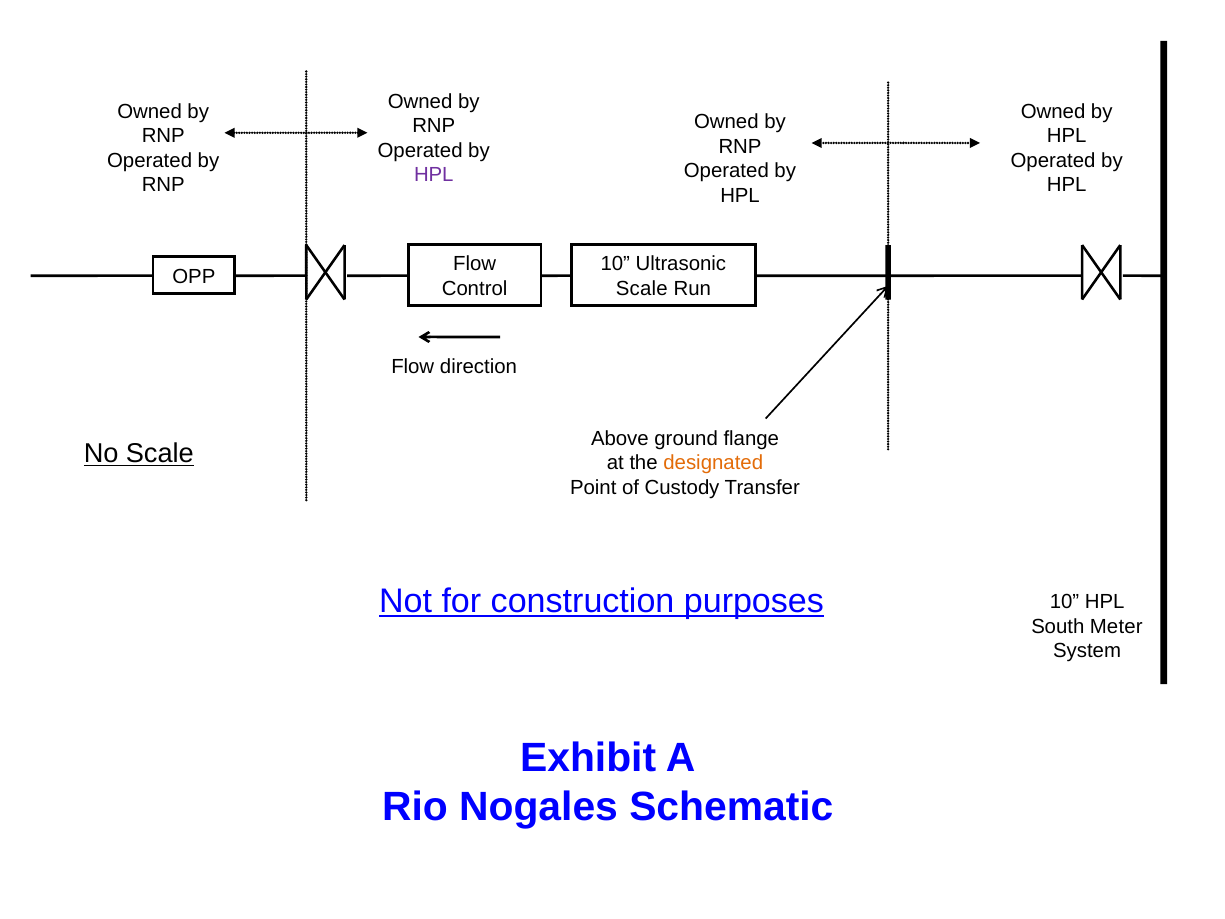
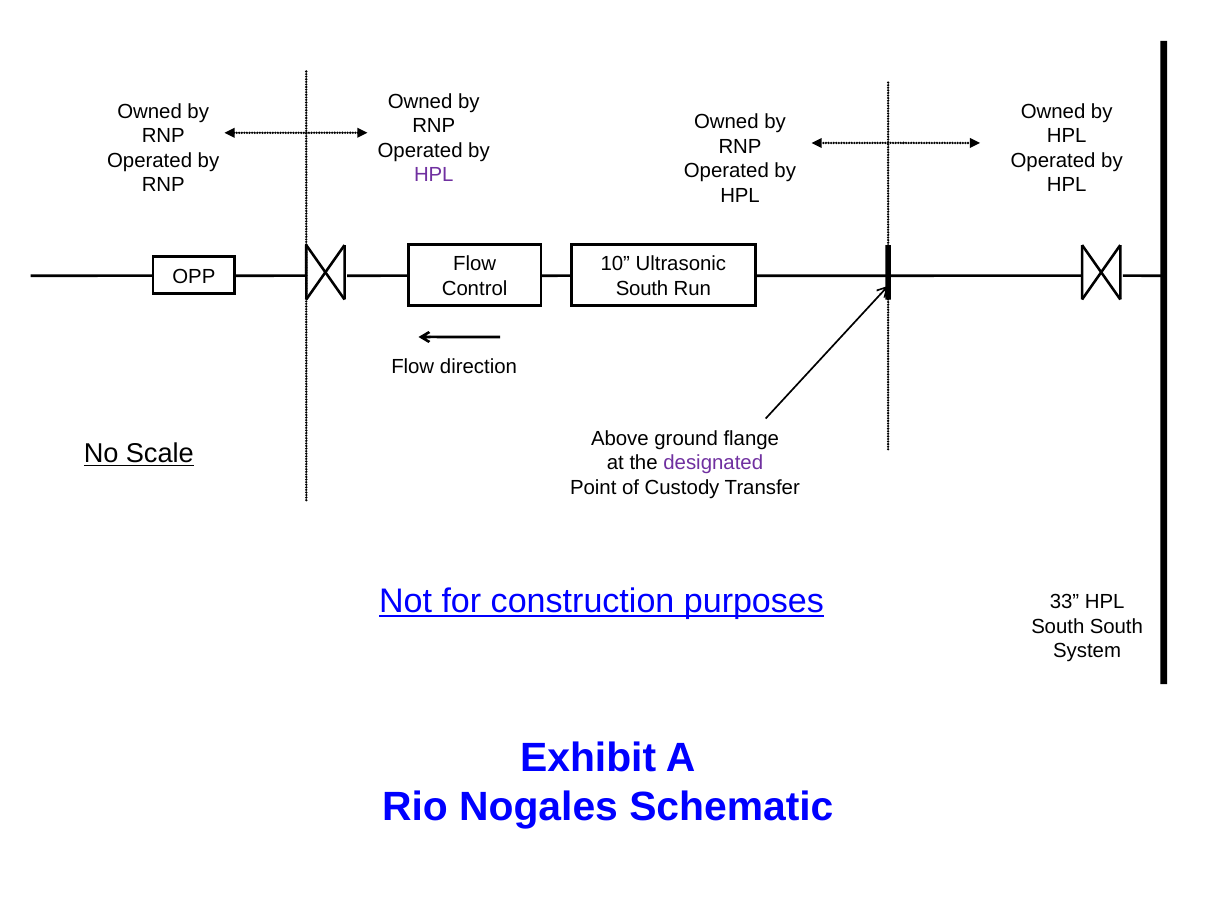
Scale: Scale -> South (642, 289)
designated colour: orange -> purple (713, 463)
10: 10 -> 33 (1065, 602)
South Meter: Meter -> South (1116, 626)
